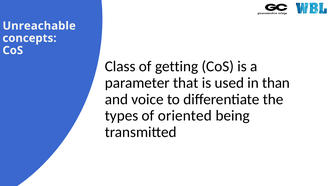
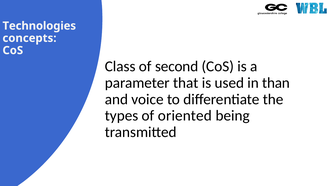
Unreachable: Unreachable -> Technologies (39, 26)
getting: getting -> second (177, 67)
